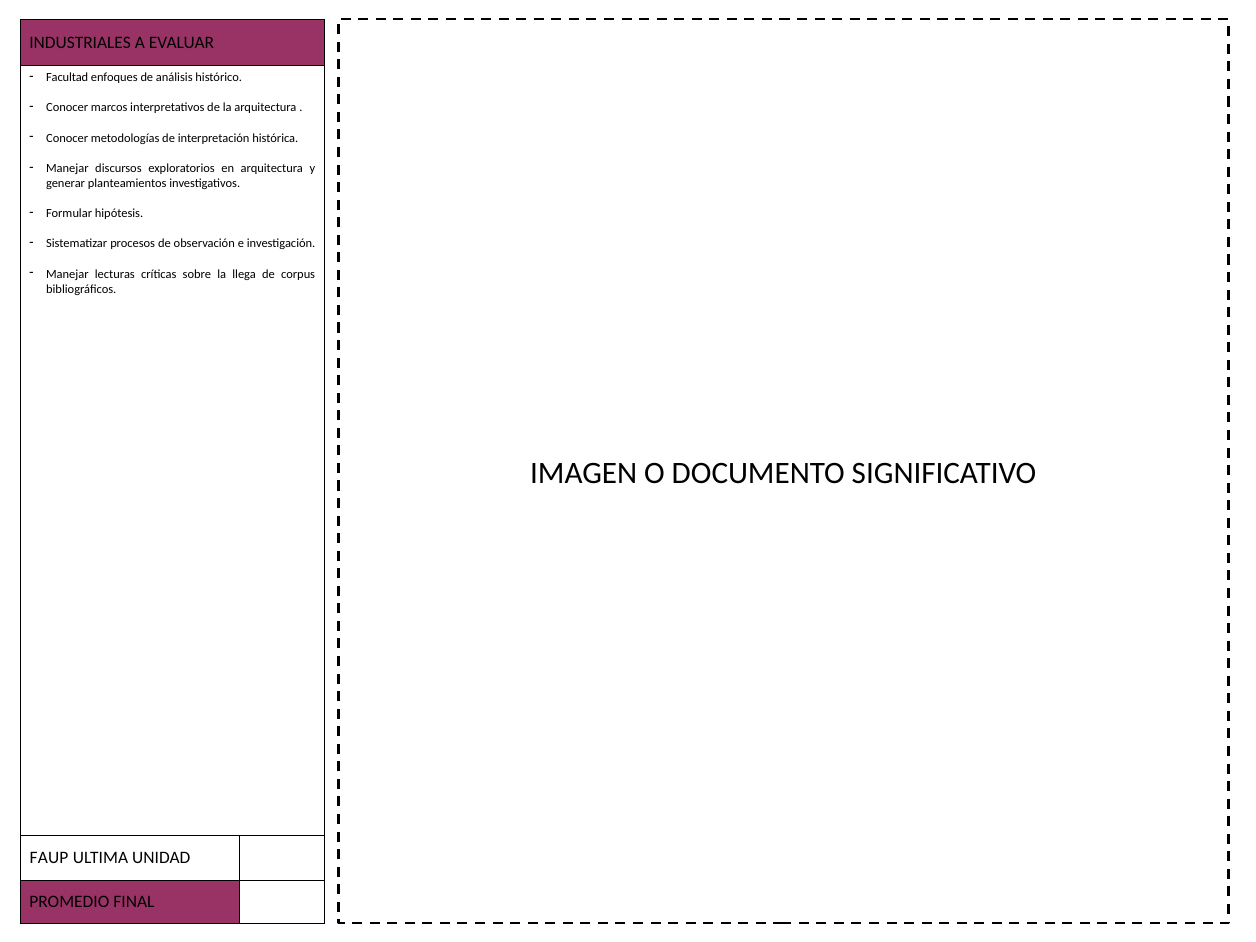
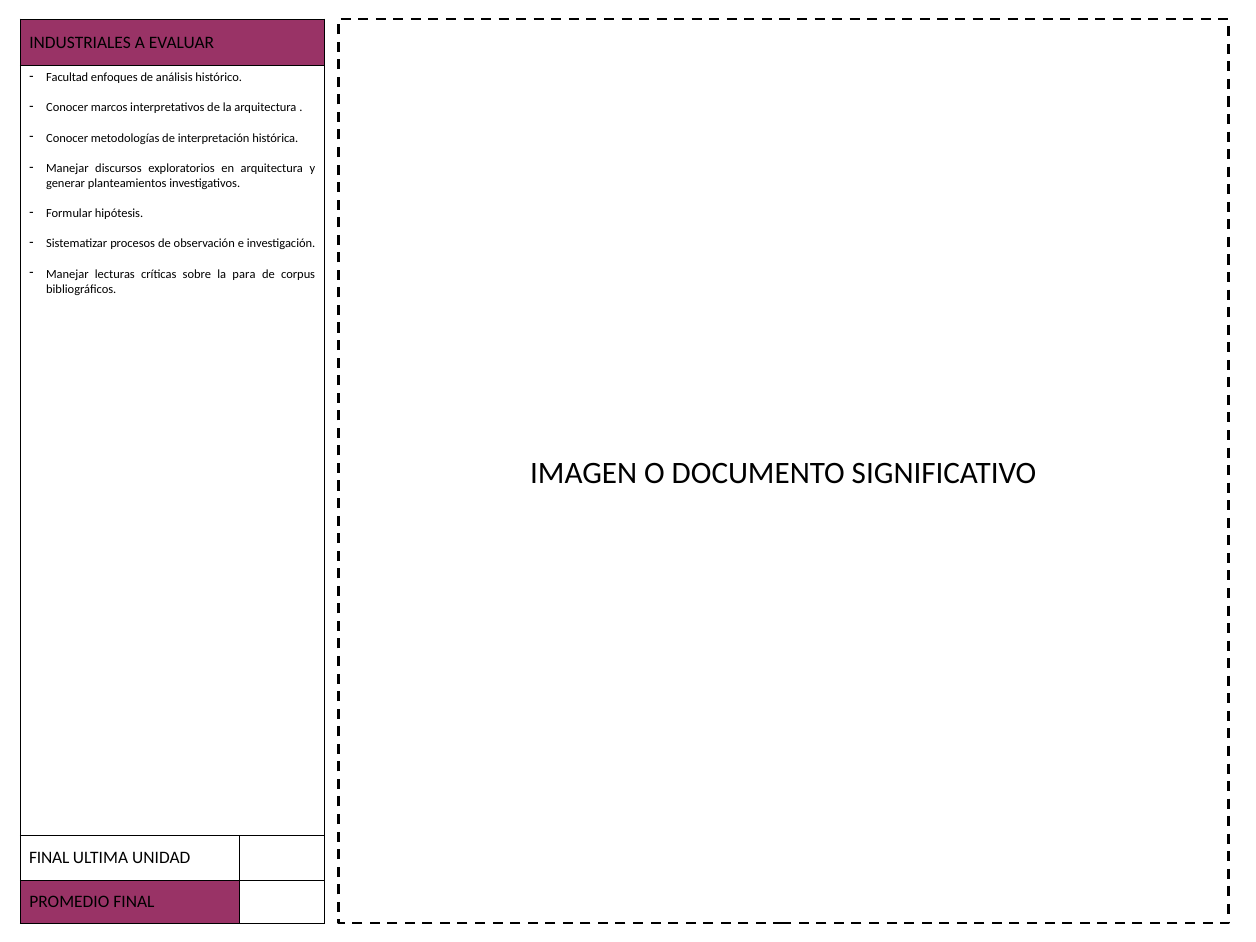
llega: llega -> para (244, 274)
FAUP: FAUP -> FINAL (49, 858)
